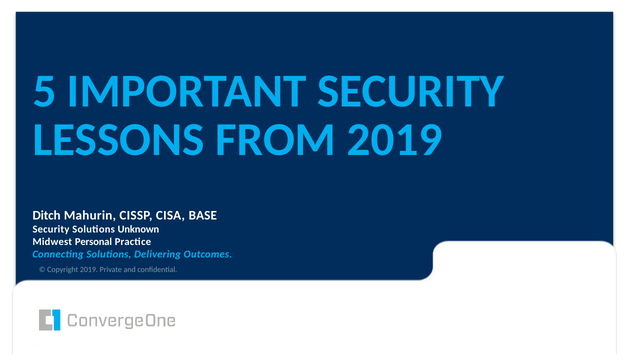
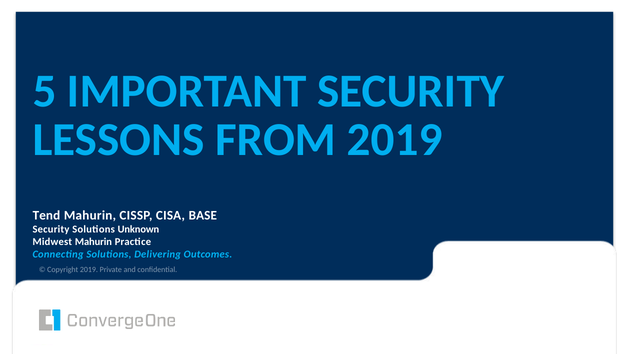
Ditch: Ditch -> Tend (46, 215)
Midwest Personal: Personal -> Mahurin (93, 242)
